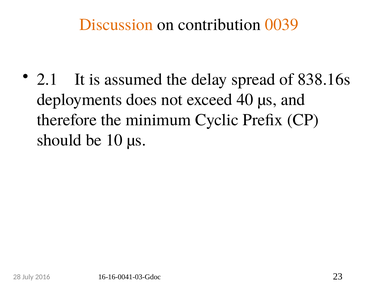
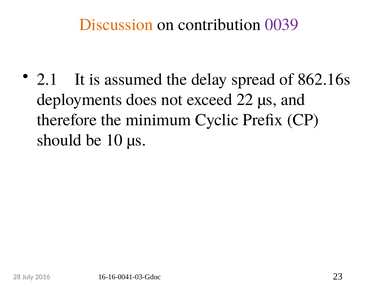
0039 colour: orange -> purple (282, 24)
838.16s: 838.16s -> 862.16s (324, 79)
40: 40 -> 22 (245, 99)
